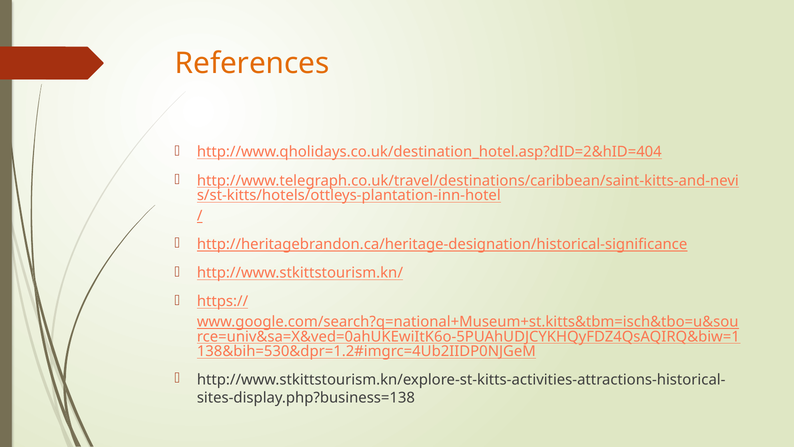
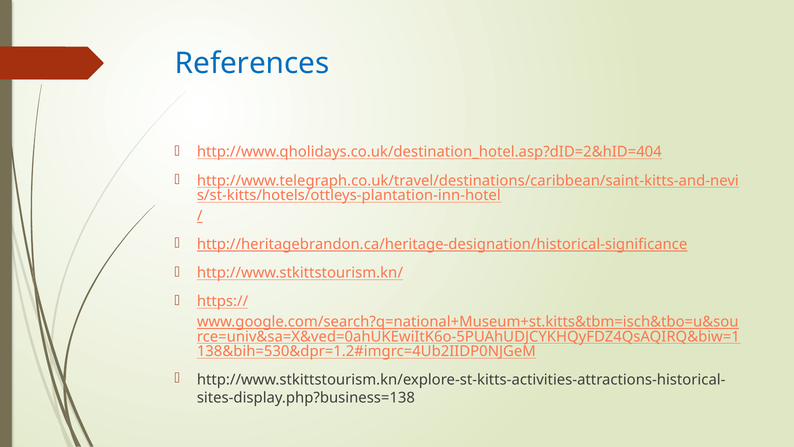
References colour: orange -> blue (252, 64)
